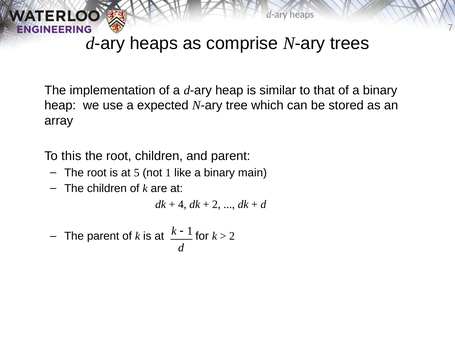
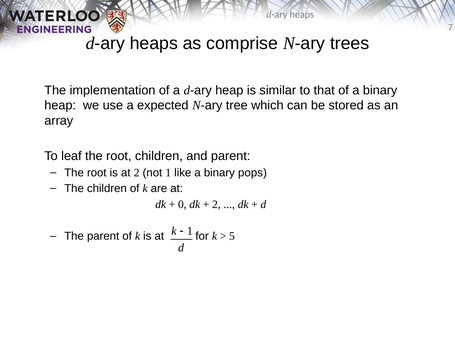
this: this -> leaf (71, 156)
at 5: 5 -> 2 (137, 173)
main: main -> pops (252, 173)
4: 4 -> 0 (182, 205)
2: 2 -> 5 (232, 236)
